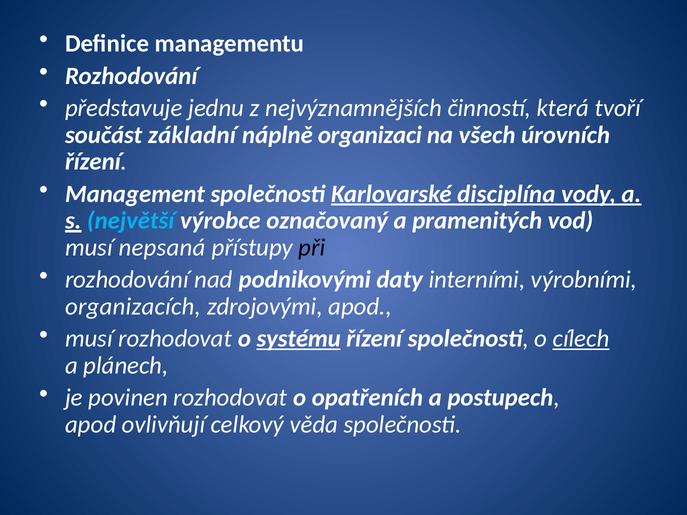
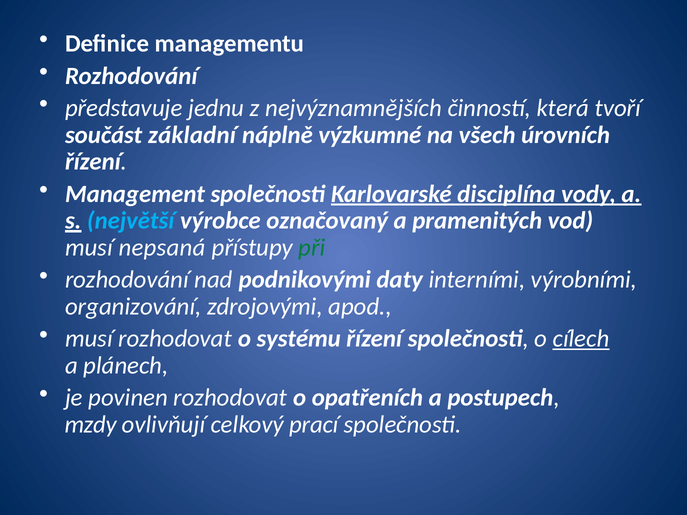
organizaci: organizaci -> výzkumné (370, 135)
při colour: black -> green (312, 248)
organizacích: organizacích -> organizování (133, 307)
systému underline: present -> none (299, 339)
apod: apod -> mzdy (91, 425)
věda: věda -> prací (314, 425)
